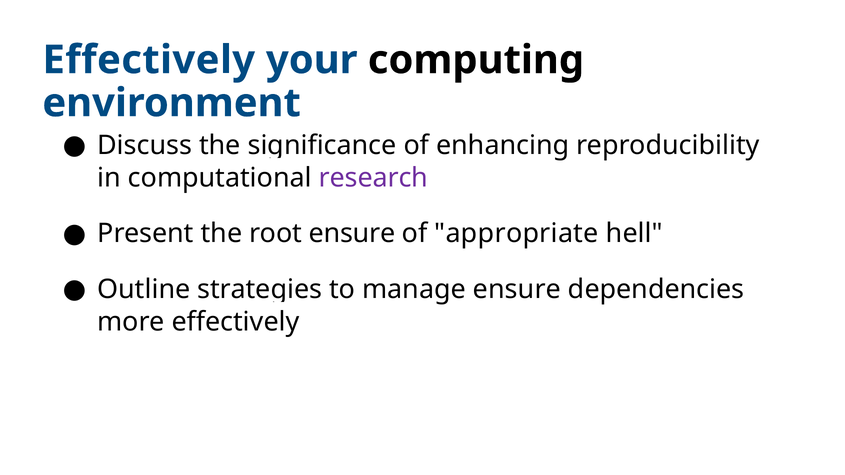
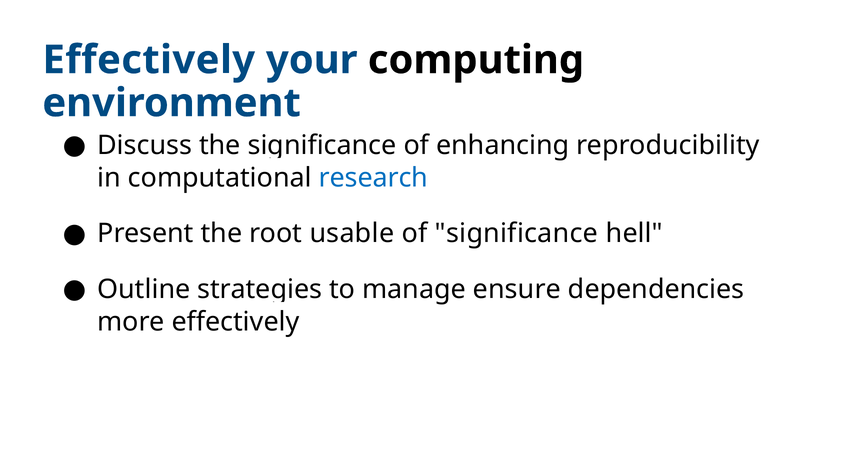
research colour: purple -> blue (373, 178)
root ensure: ensure -> usable (352, 234)
of appropriate: appropriate -> significance (517, 234)
